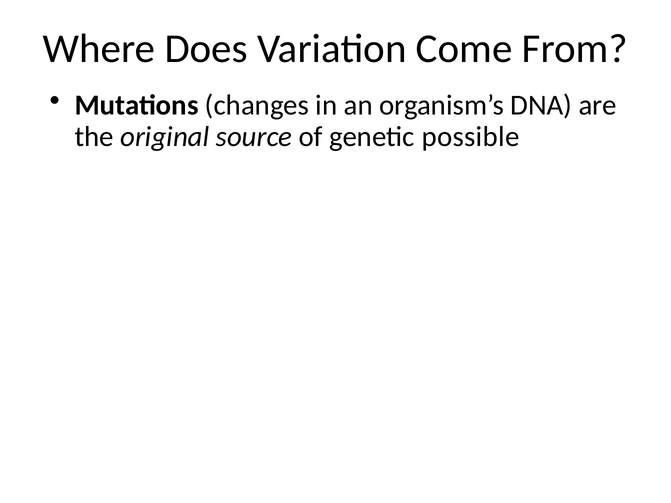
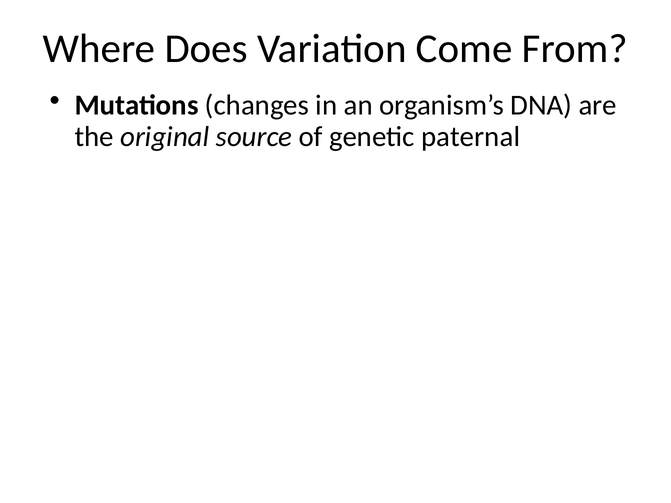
genetic possible: possible -> paternal (471, 137)
